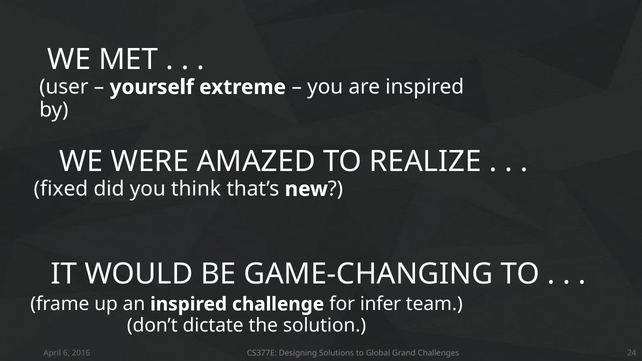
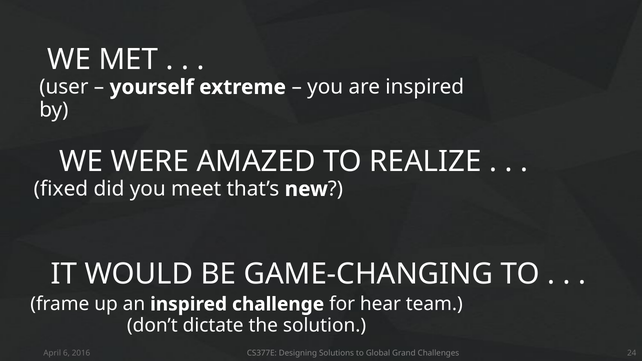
think: think -> meet (196, 189)
infer: infer -> hear (380, 304)
